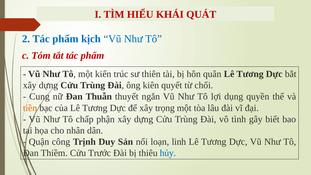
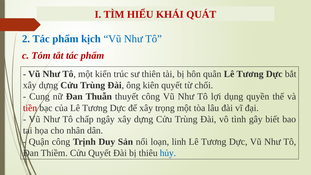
thuyết ngắn: ngắn -> công (151, 97)
tiền colour: orange -> red (30, 108)
phận: phận -> ngây (106, 119)
Cửu Trước: Trước -> Quyết (100, 153)
